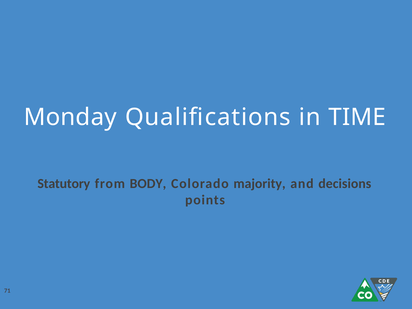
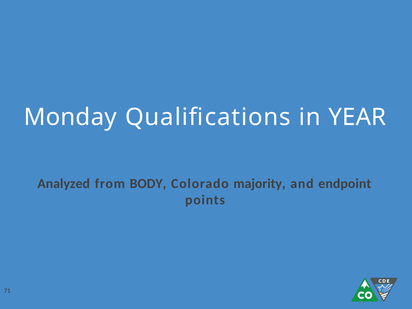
TIME: TIME -> YEAR (357, 117)
Statutory: Statutory -> Analyzed (64, 184)
decisions: decisions -> endpoint (345, 184)
